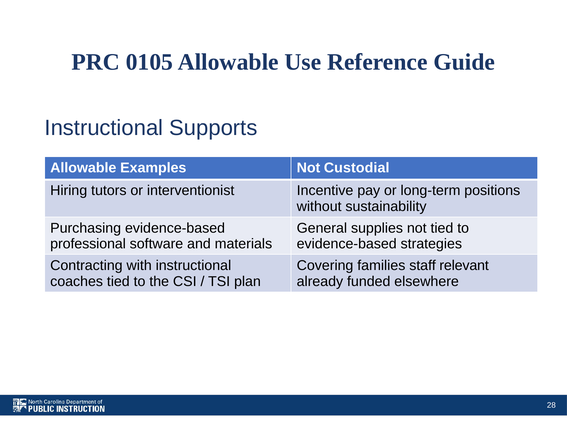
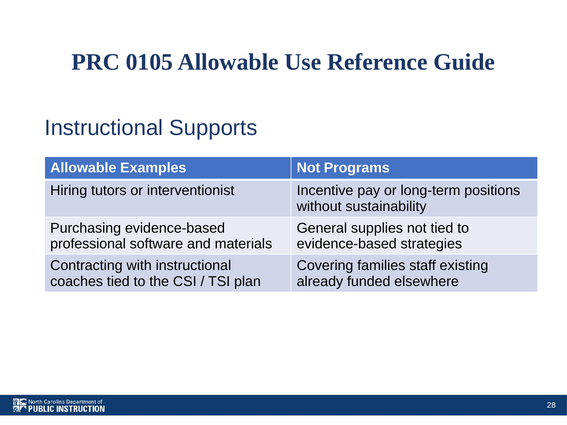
Custodial: Custodial -> Programs (357, 168)
relevant: relevant -> existing (464, 266)
